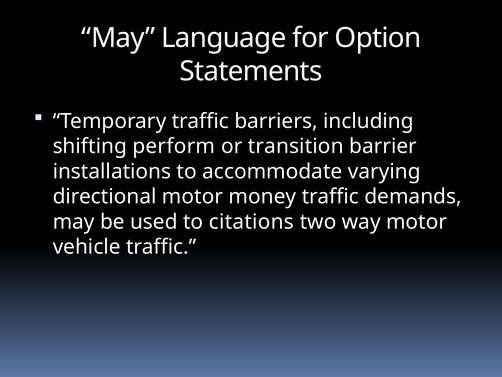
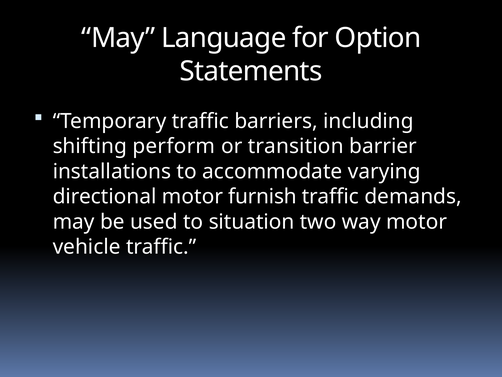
money: money -> furnish (262, 196)
citations: citations -> situation (252, 222)
